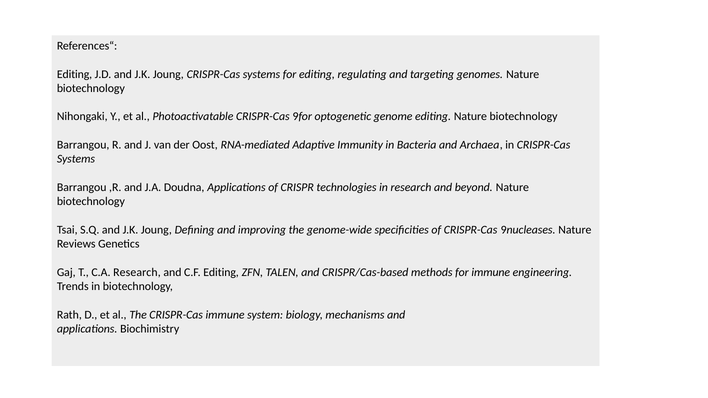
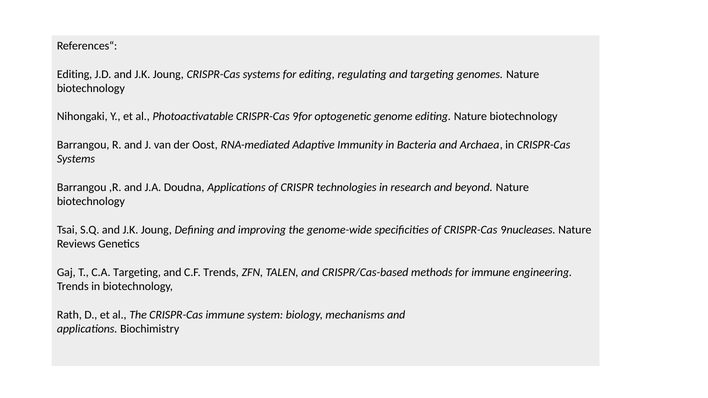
C.A Research: Research -> Targeting (137, 272)
C.F Editing: Editing -> Trends (221, 272)
